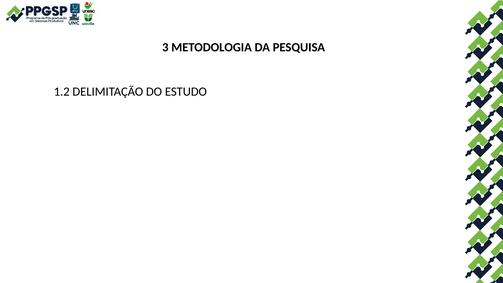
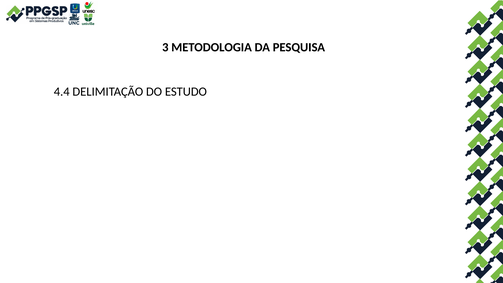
1.2: 1.2 -> 4.4 (62, 92)
